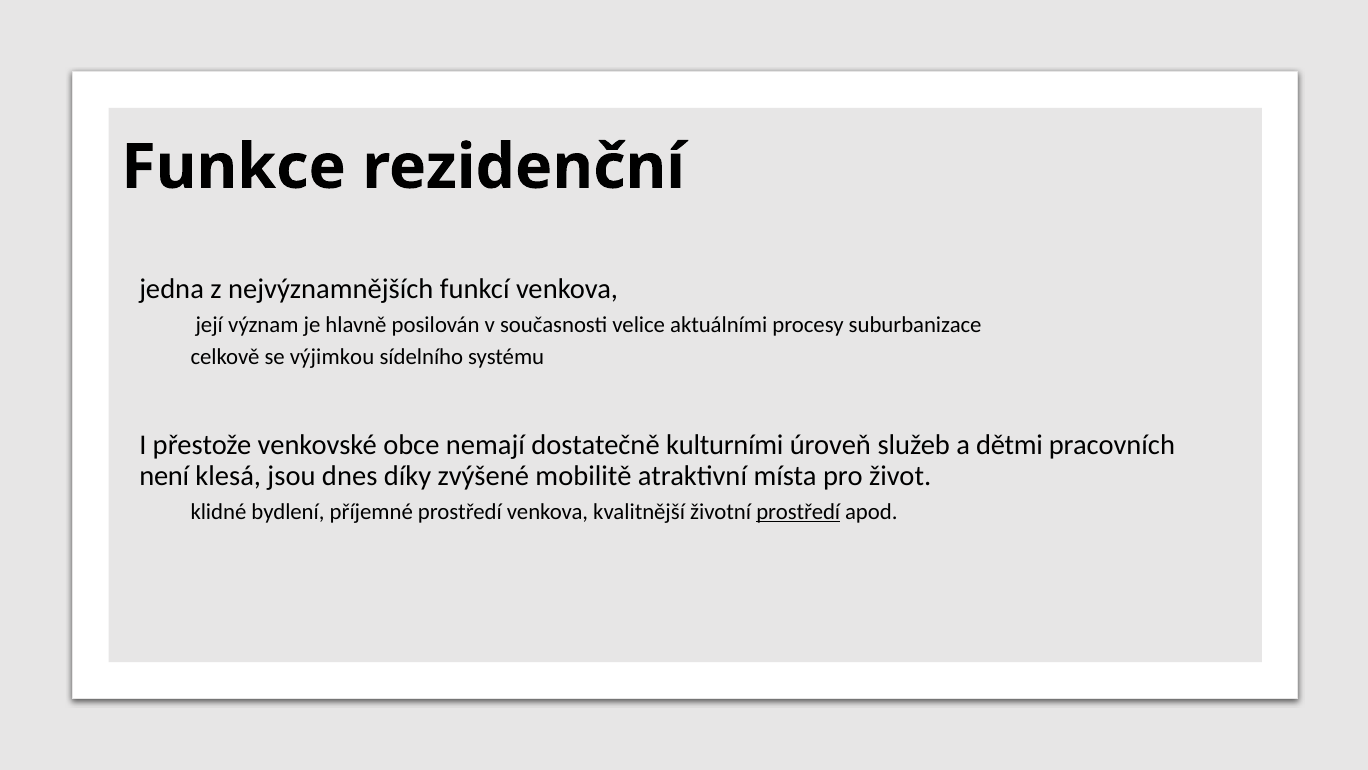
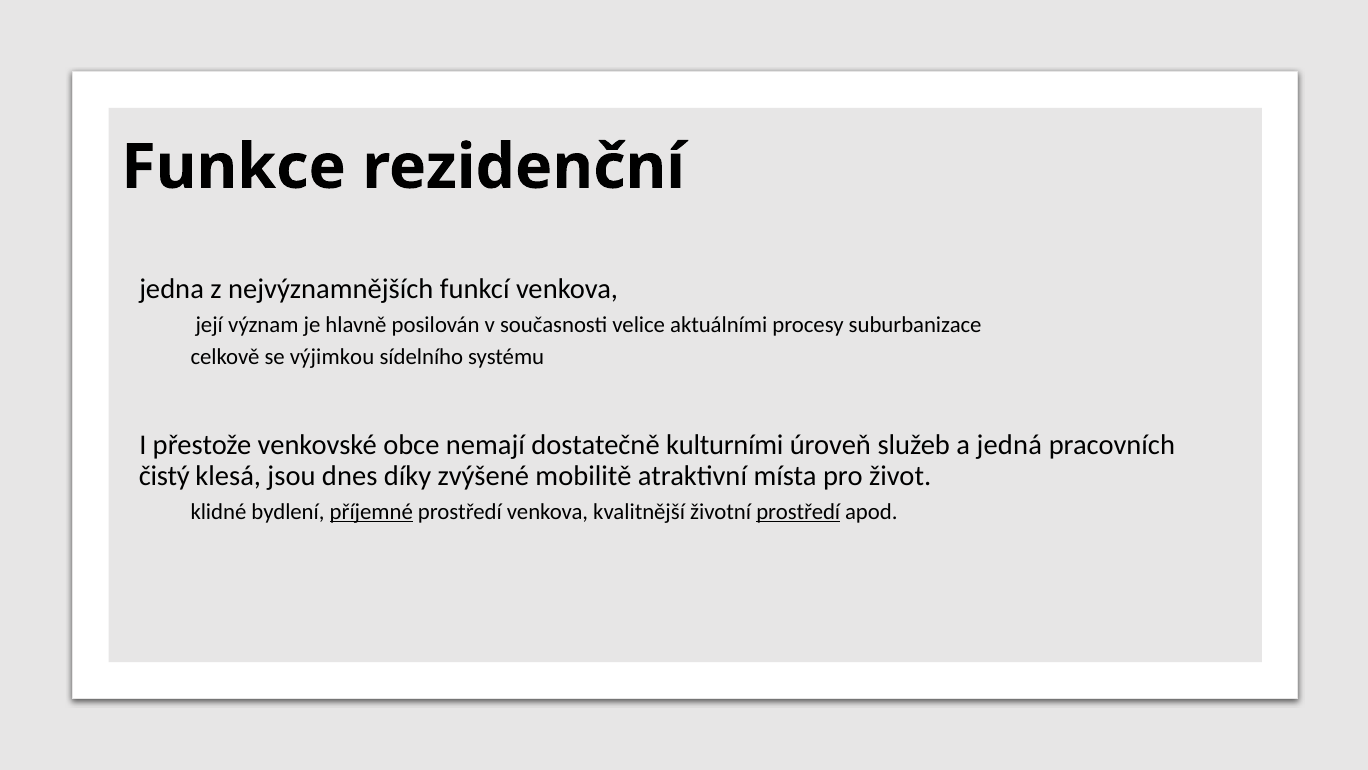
dětmi: dětmi -> jedná (1009, 445)
není: není -> čistý (164, 476)
příjemné underline: none -> present (371, 512)
